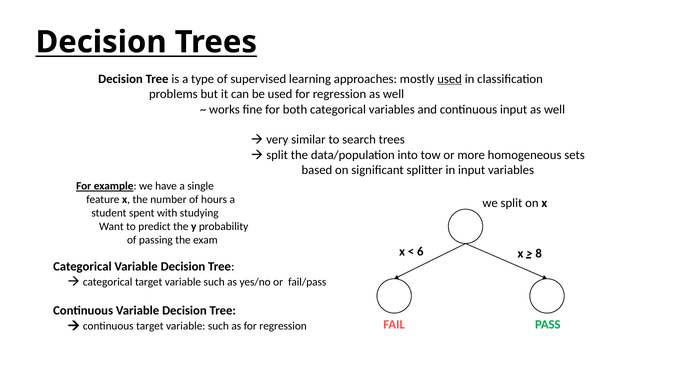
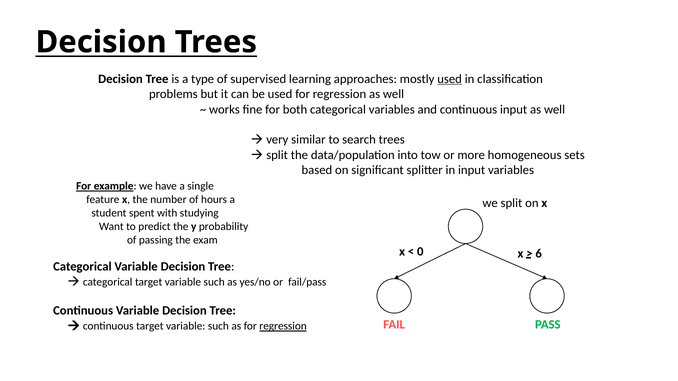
6: 6 -> 0 (420, 252)
8: 8 -> 6 (539, 254)
regression underline: none -> present (283, 327)
